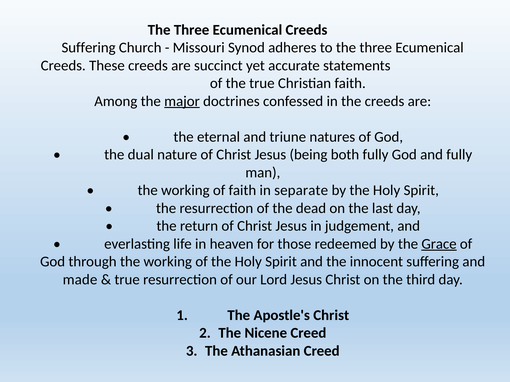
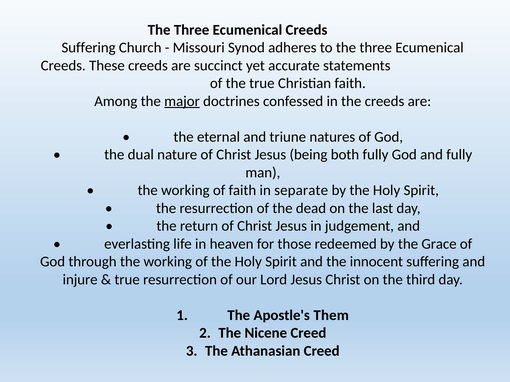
Grace underline: present -> none (439, 244)
made: made -> injure (80, 280)
Apostle's Christ: Christ -> Them (331, 316)
